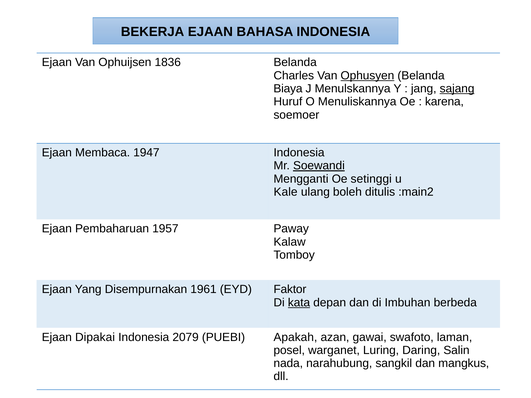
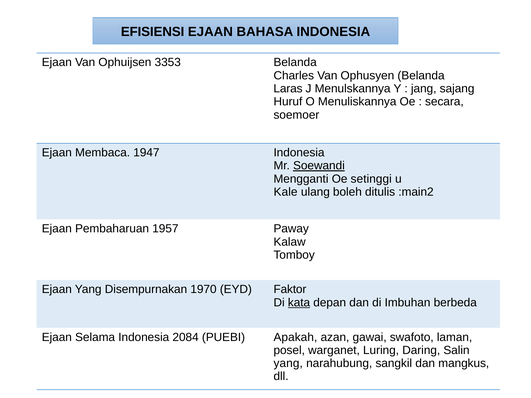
BEKERJA: BEKERJA -> EFISIENSI (153, 32)
1836: 1836 -> 3353 (168, 62)
Ophusyen underline: present -> none (367, 76)
Biaya: Biaya -> Laras (288, 89)
sajang underline: present -> none (457, 89)
karena: karena -> secara (444, 102)
1961: 1961 -> 1970 (203, 290)
Dipakai: Dipakai -> Selama (95, 337)
2079: 2079 -> 2084 (186, 337)
nada: nada -> yang (288, 364)
